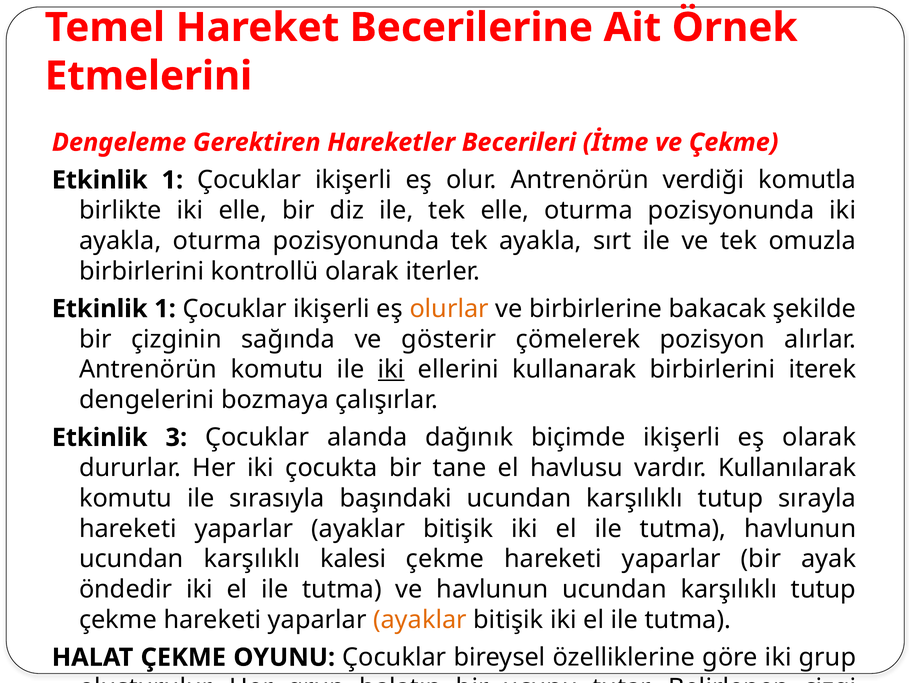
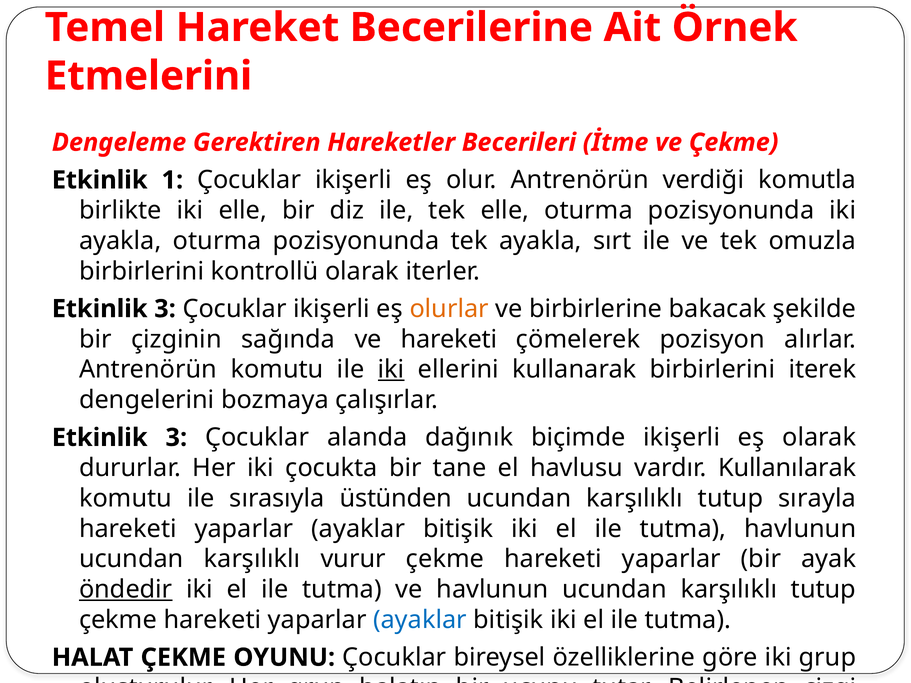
1: 1 -> 3 (165, 309)
ve gösterir: gösterir -> hareketi (449, 339)
başındaki: başındaki -> üstünden (396, 499)
kalesi: kalesi -> vurur (353, 559)
öndedir underline: none -> present (126, 590)
ayaklar colour: orange -> blue (420, 620)
